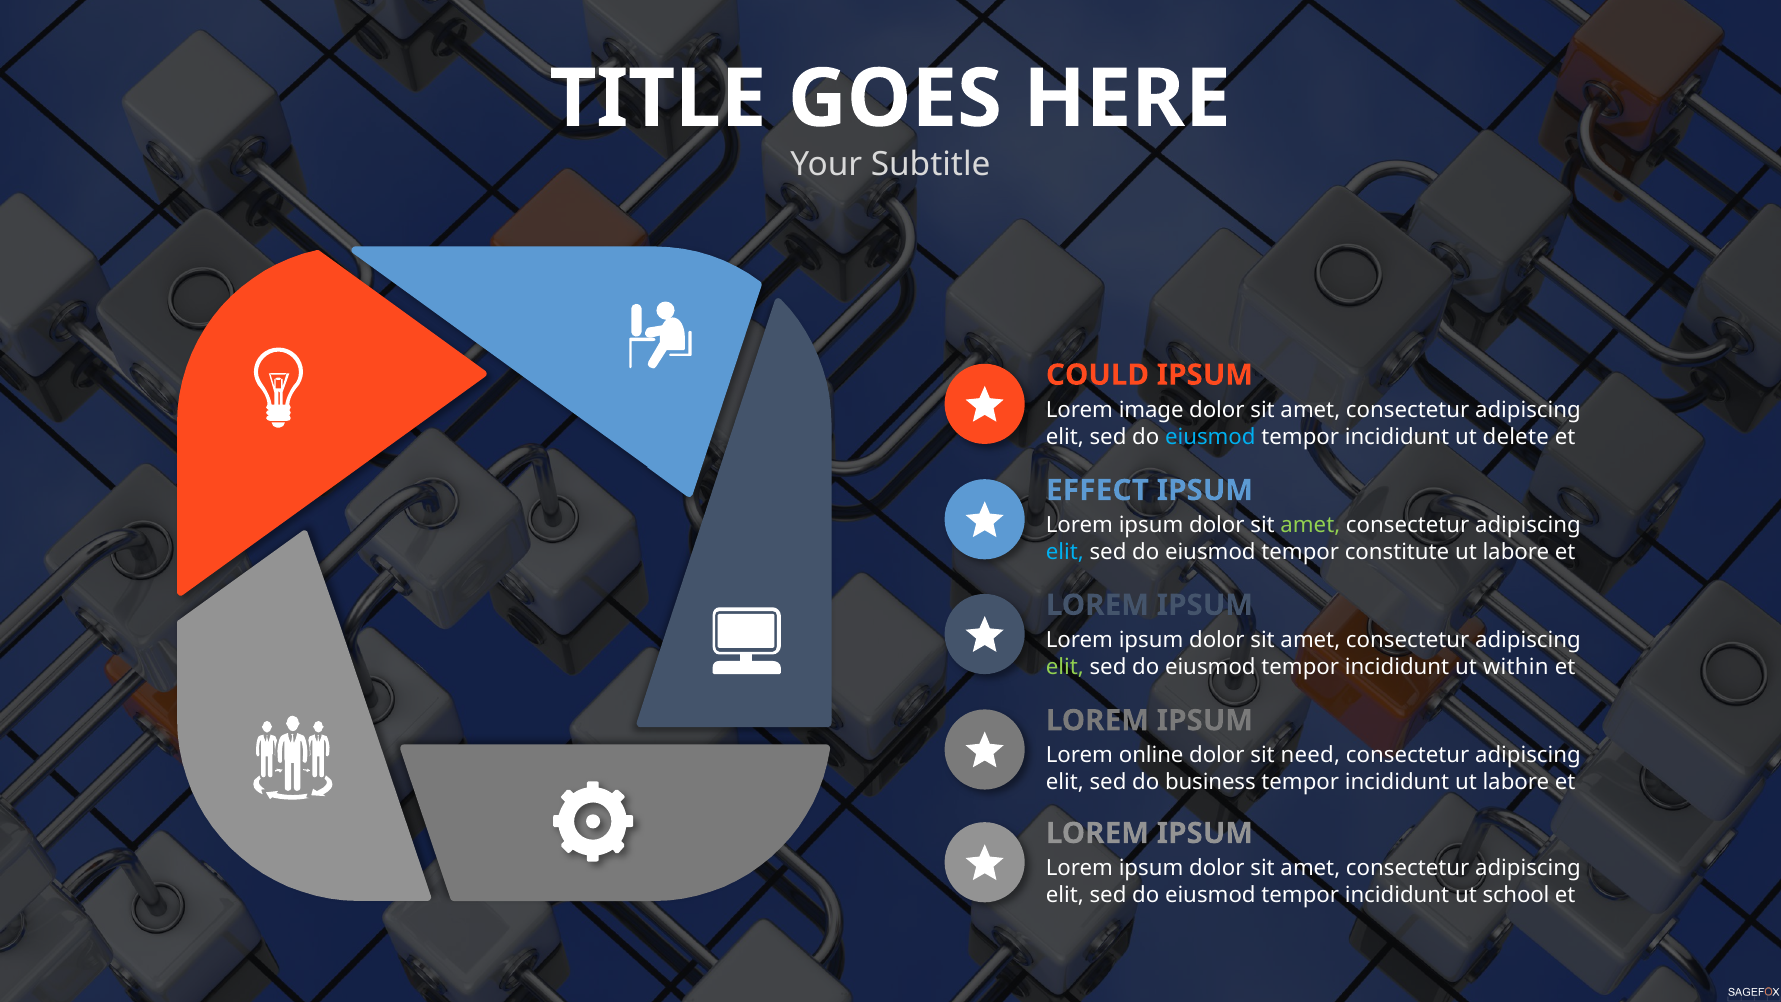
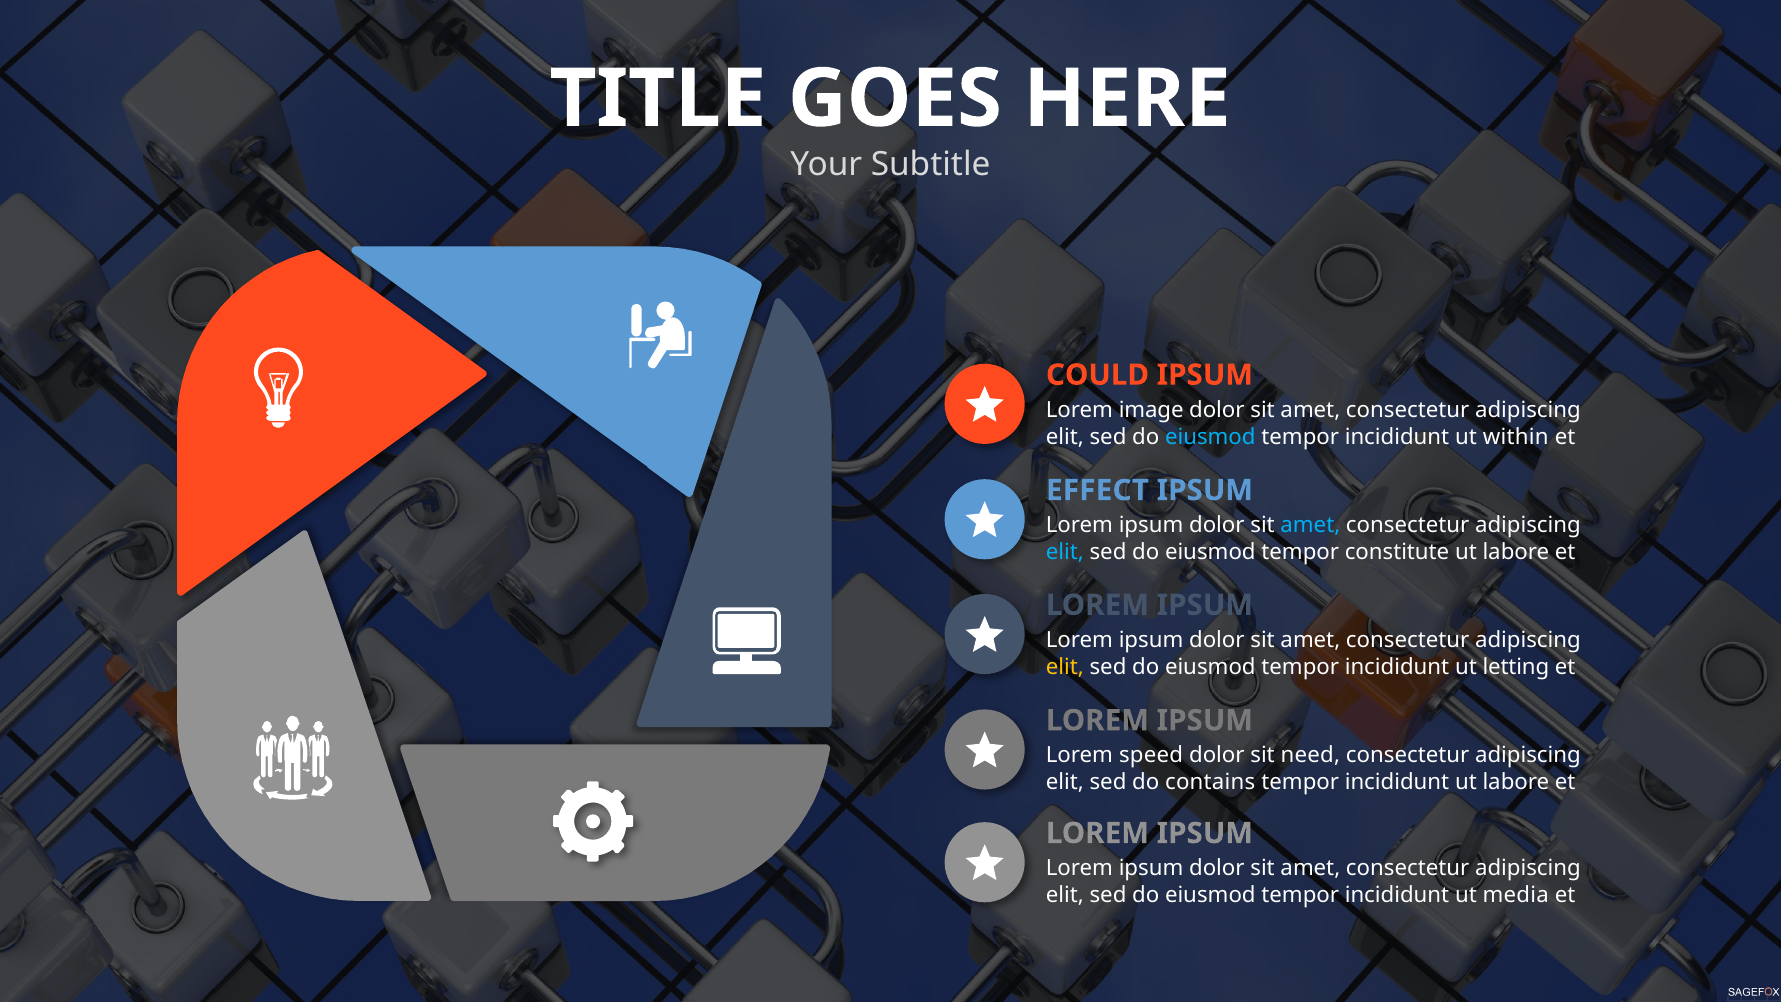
delete: delete -> within (1516, 437)
amet colour: light green -> light blue (1310, 525)
elit colour: light green -> yellow (1065, 667)
within: within -> letting (1516, 667)
online: online -> speed (1151, 756)
business: business -> contains (1210, 782)
school: school -> media (1516, 895)
